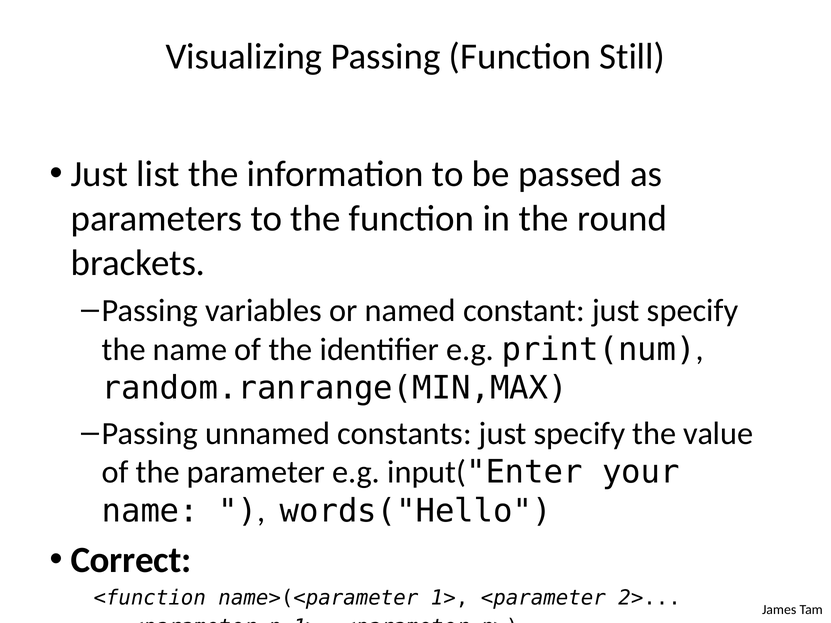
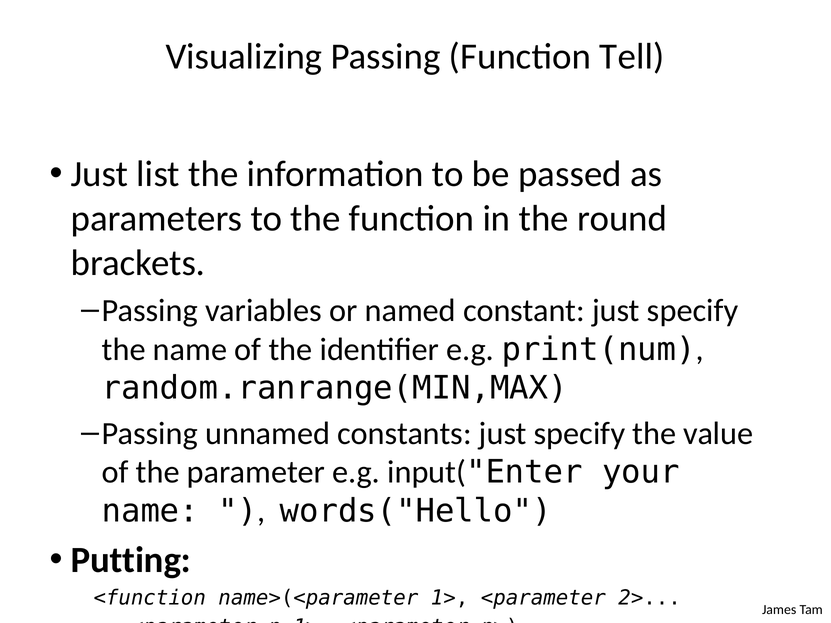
Still: Still -> Tell (632, 57)
Correct: Correct -> Putting (131, 560)
